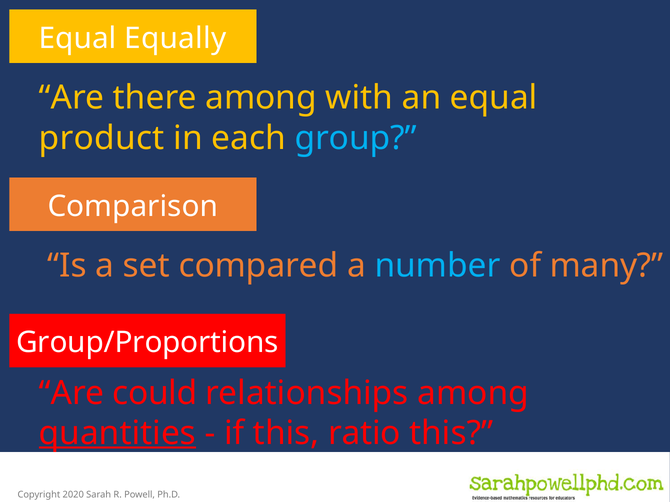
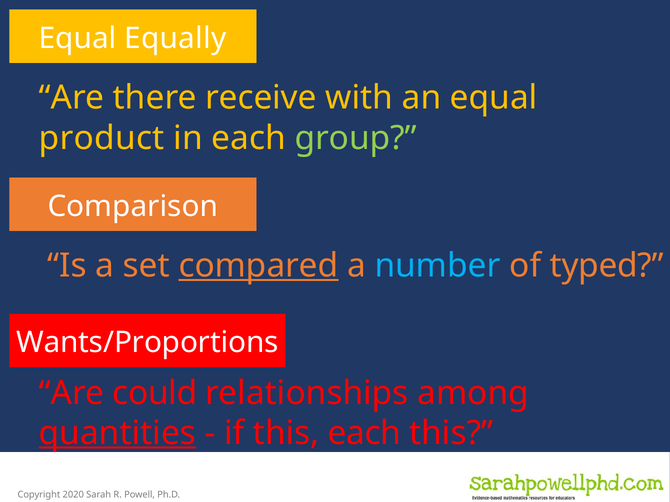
there among: among -> receive (261, 98)
group colour: light blue -> light green (356, 138)
compared underline: none -> present (258, 266)
many: many -> typed (607, 266)
Group/Proportions: Group/Proportions -> Wants/Proportions (147, 343)
this ratio: ratio -> each (364, 434)
